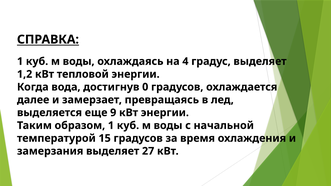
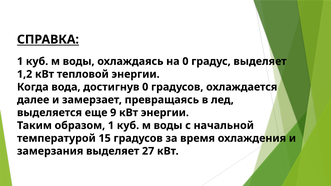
на 4: 4 -> 0 (185, 61)
